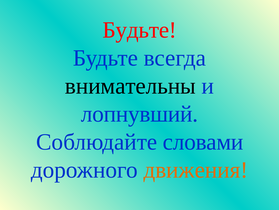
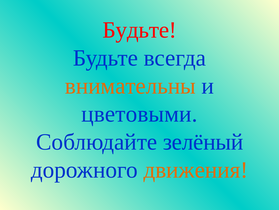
внимательны colour: black -> orange (130, 86)
лопнувший: лопнувший -> цветовыми (139, 114)
словами: словами -> зелёный (203, 142)
